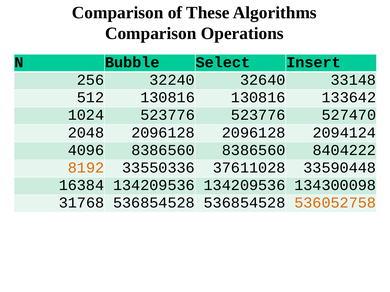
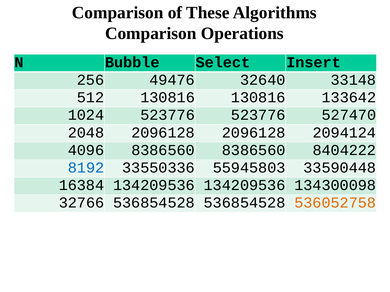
32240: 32240 -> 49476 (172, 80)
8192 colour: orange -> blue (86, 168)
37611028: 37611028 -> 55945803 (249, 168)
31768: 31768 -> 32766 (81, 203)
